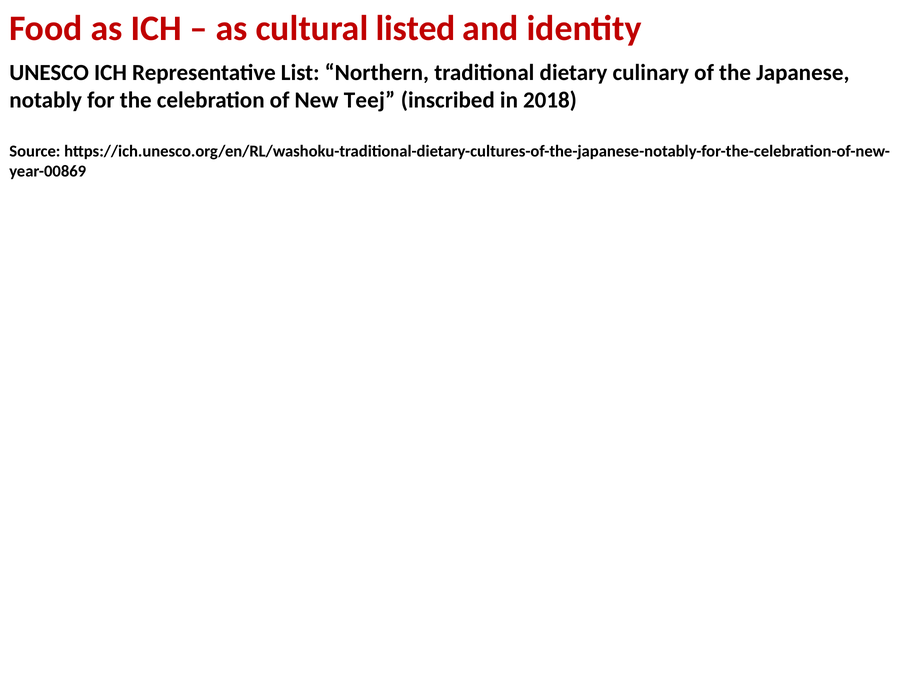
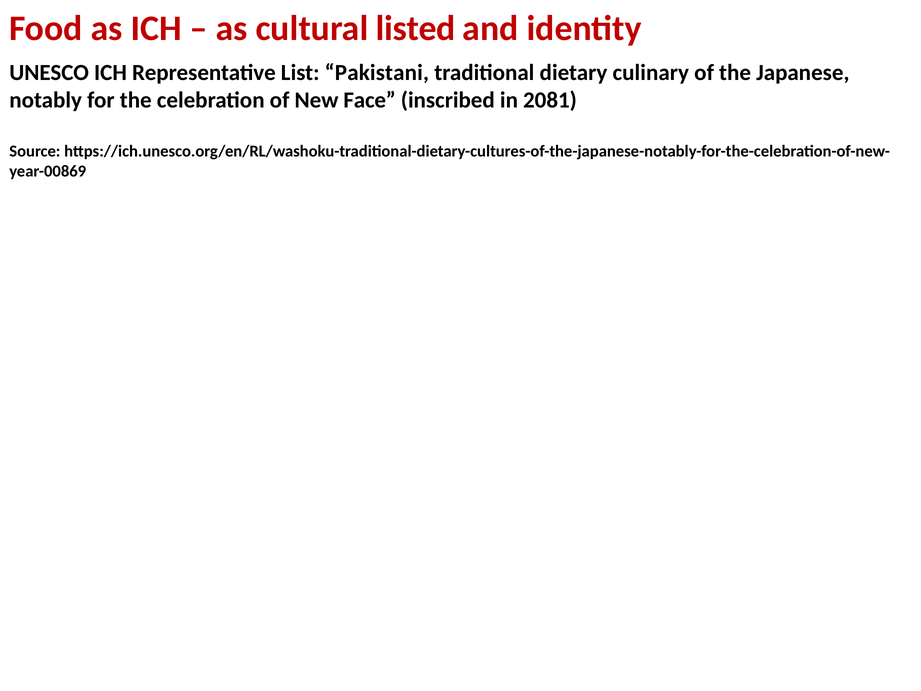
Northern: Northern -> Pakistani (377, 73)
Teej: Teej -> Face (370, 100)
2018: 2018 -> 2081 (550, 100)
